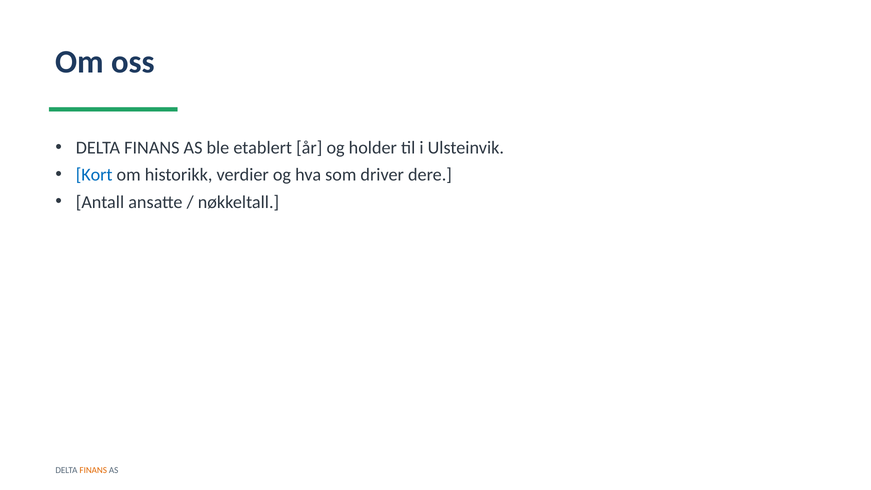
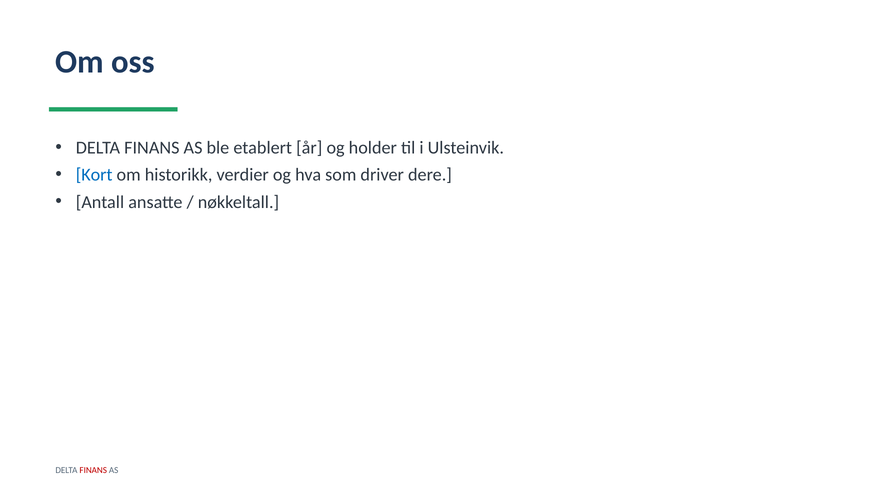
FINANS colour: orange -> red (93, 470)
